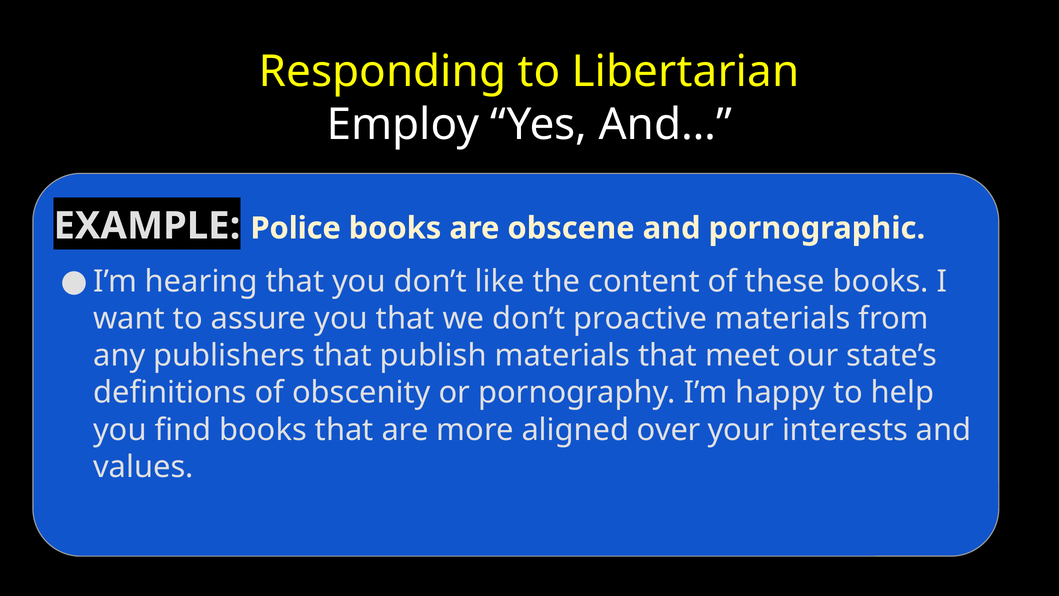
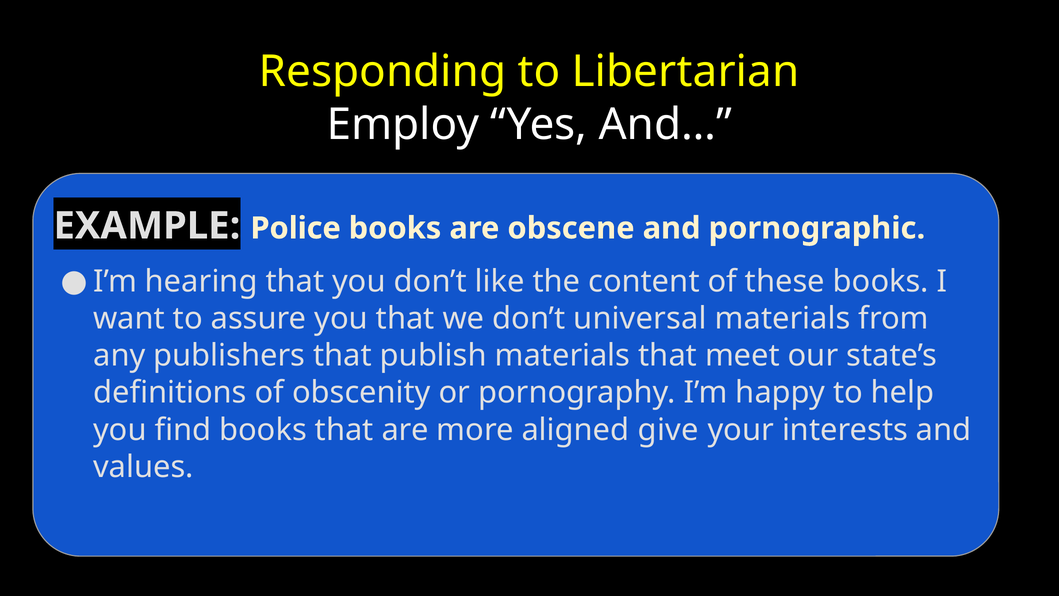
proactive: proactive -> universal (640, 318)
over: over -> give (668, 430)
